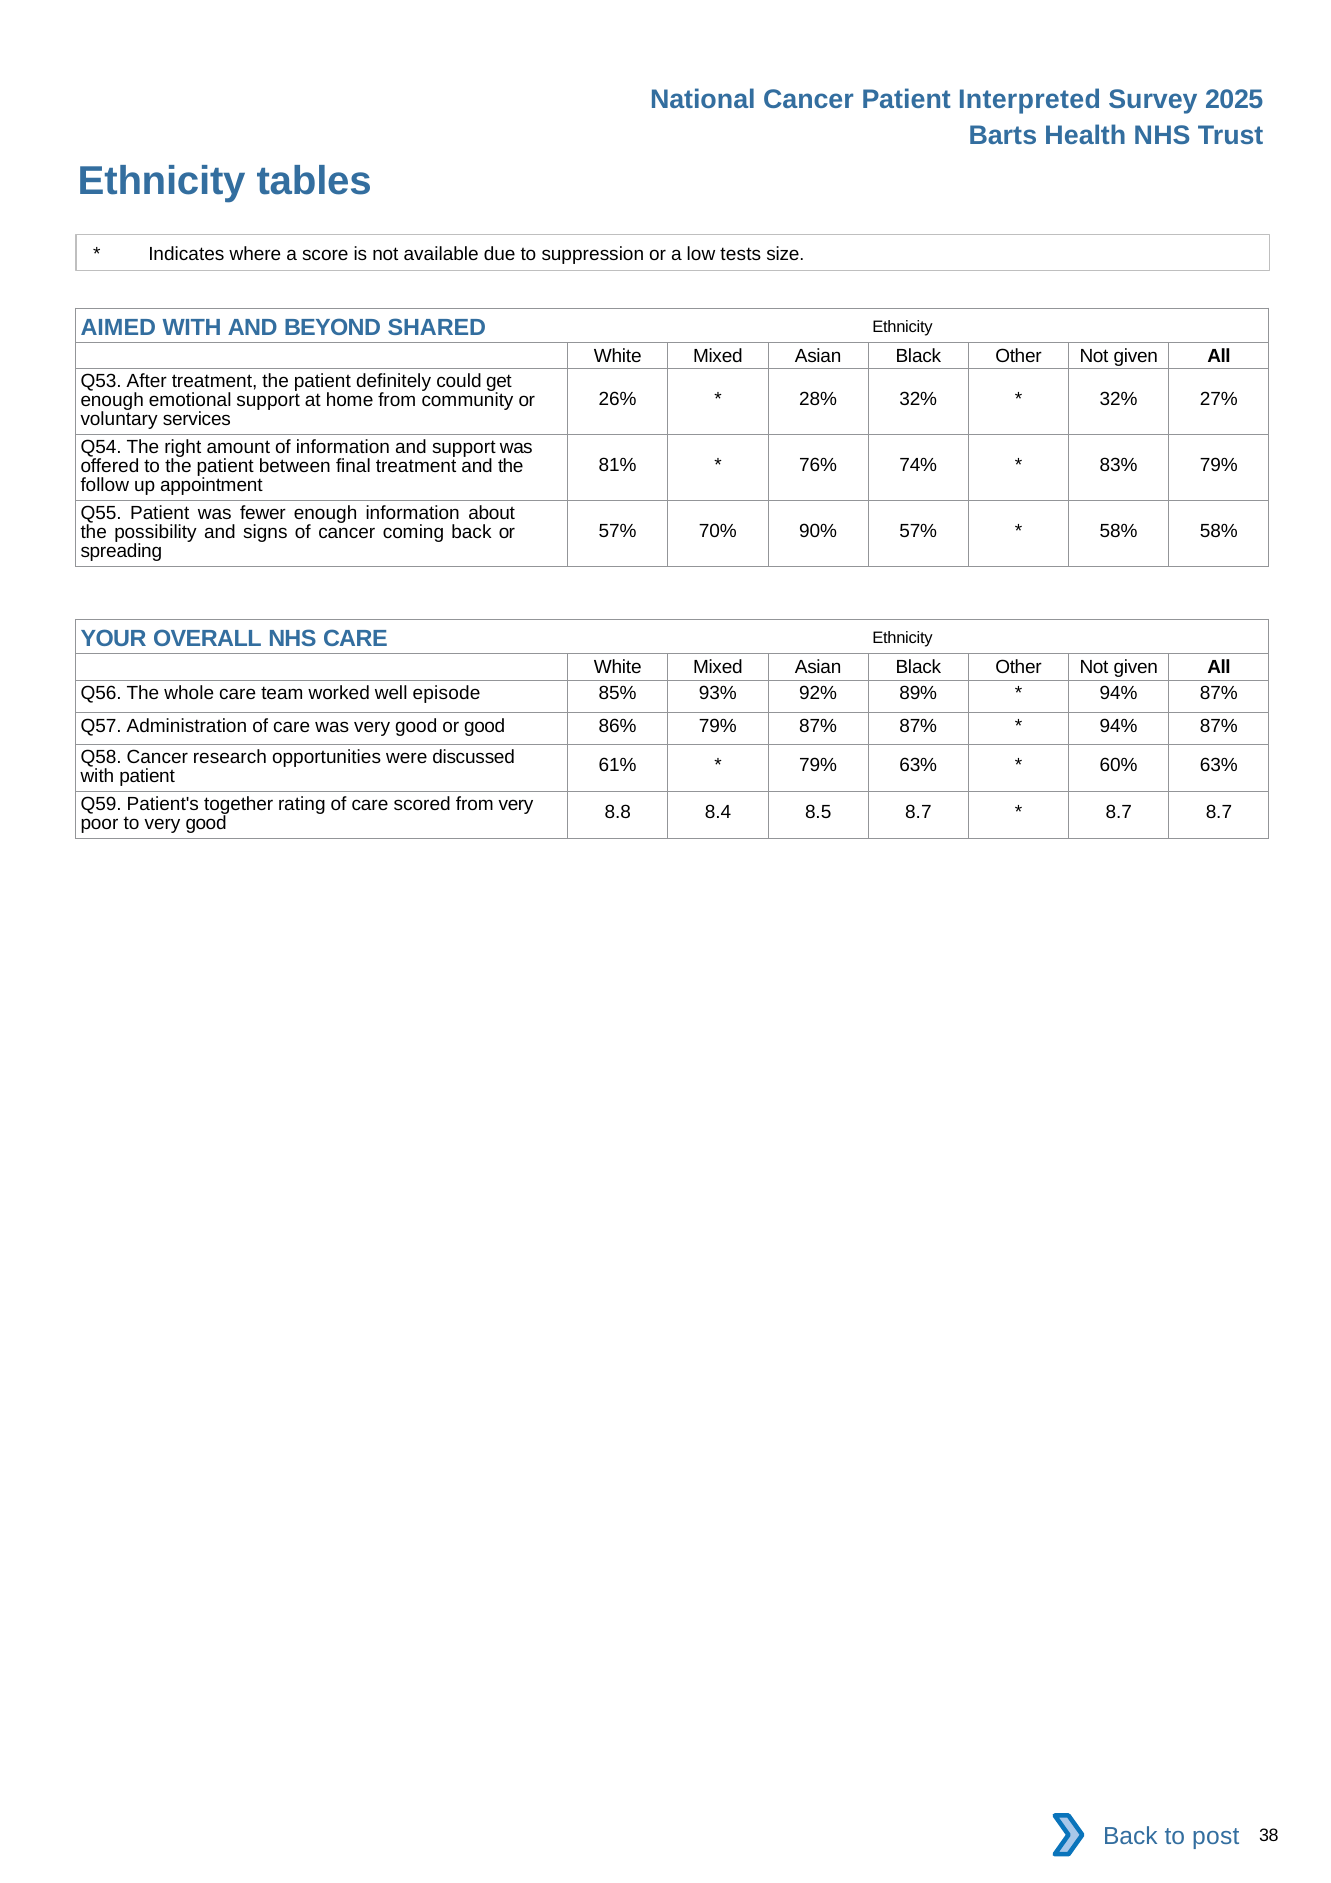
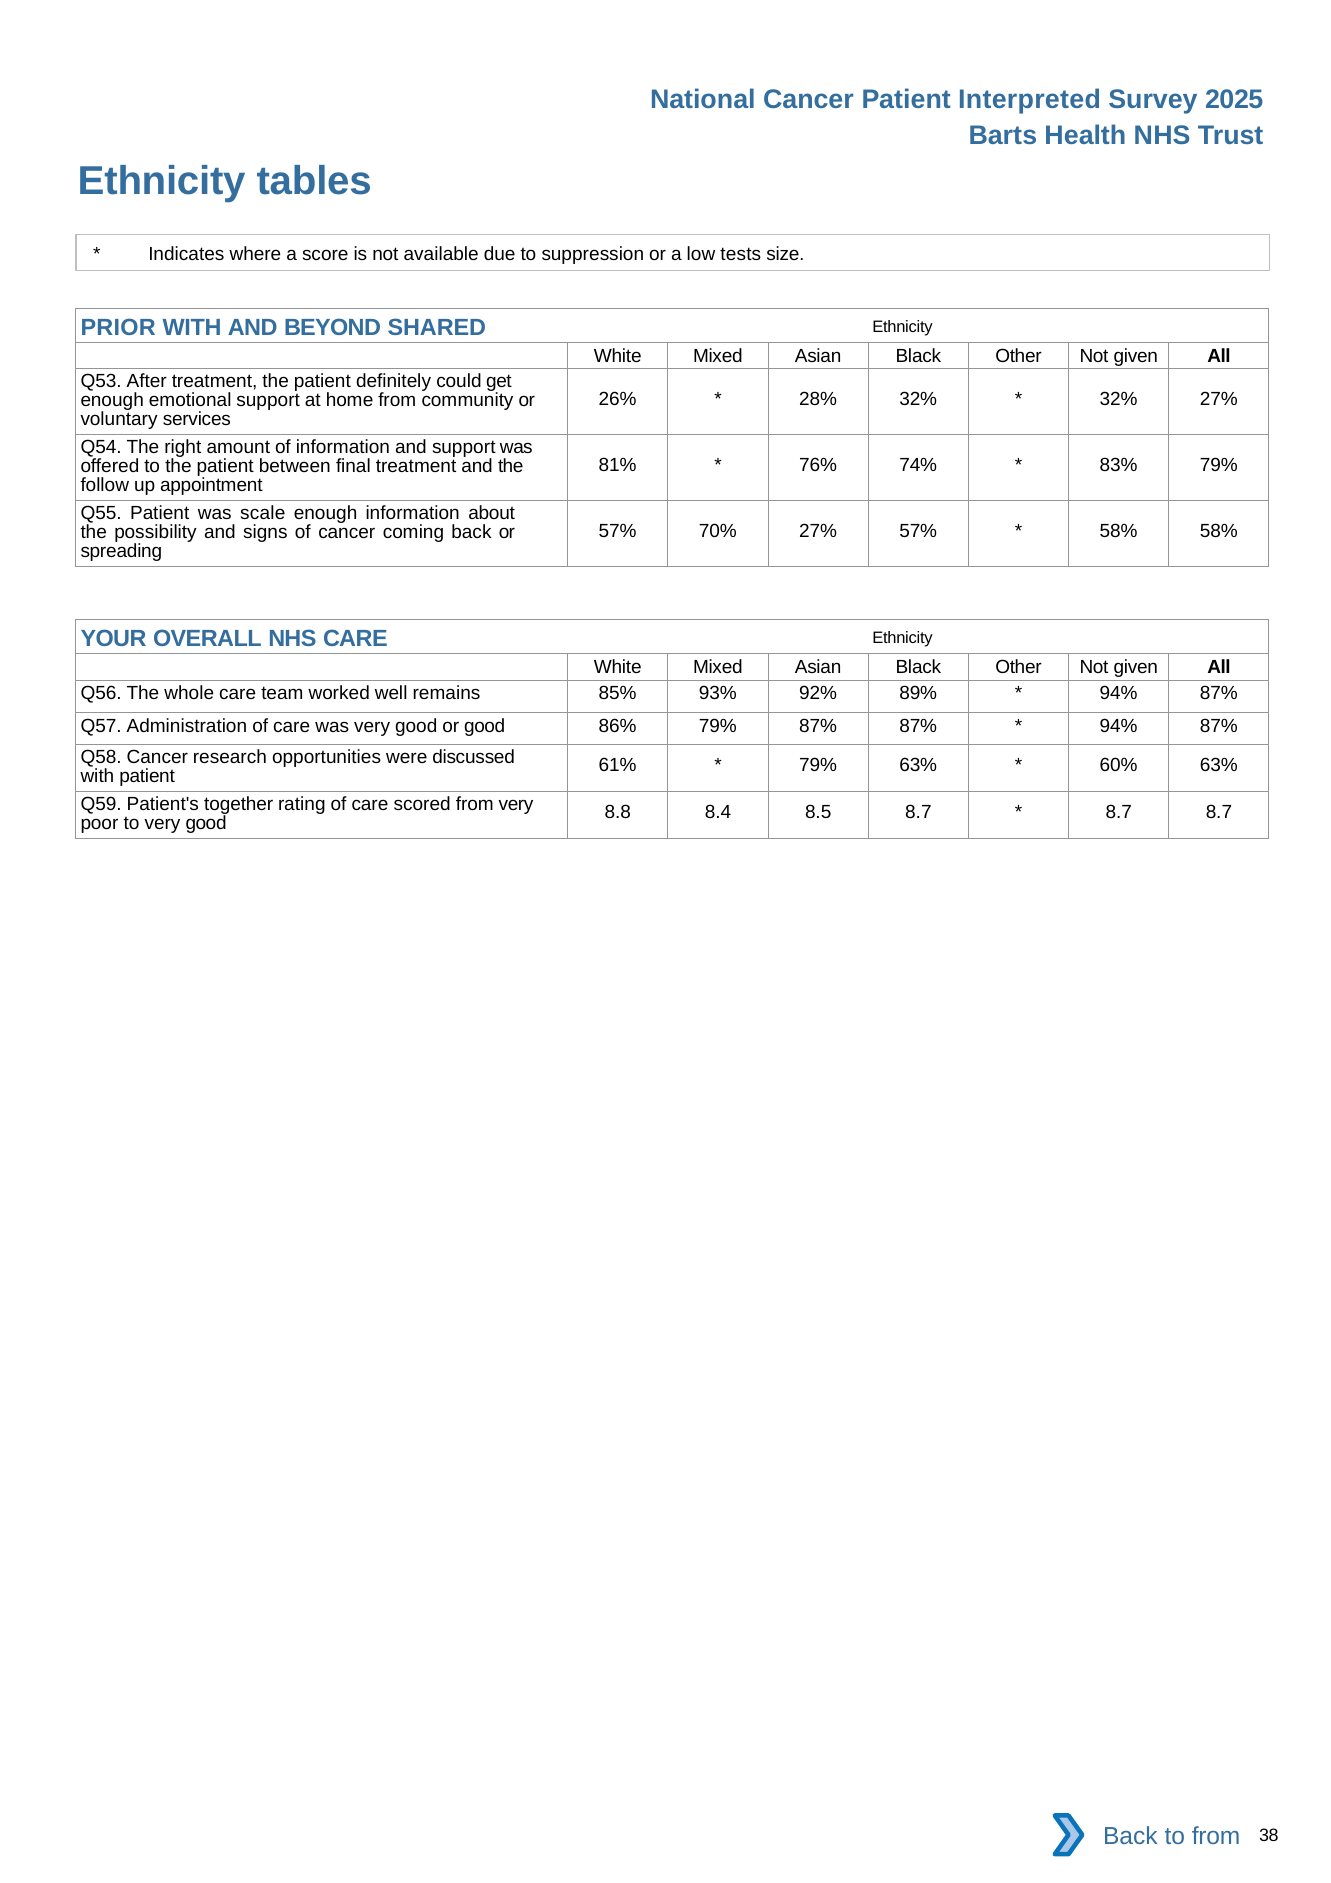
AIMED: AIMED -> PRIOR (118, 328)
fewer: fewer -> scale (263, 513)
70% 90%: 90% -> 27% (818, 531)
episode: episode -> remains (447, 694)
to post: post -> from (1216, 1837)
